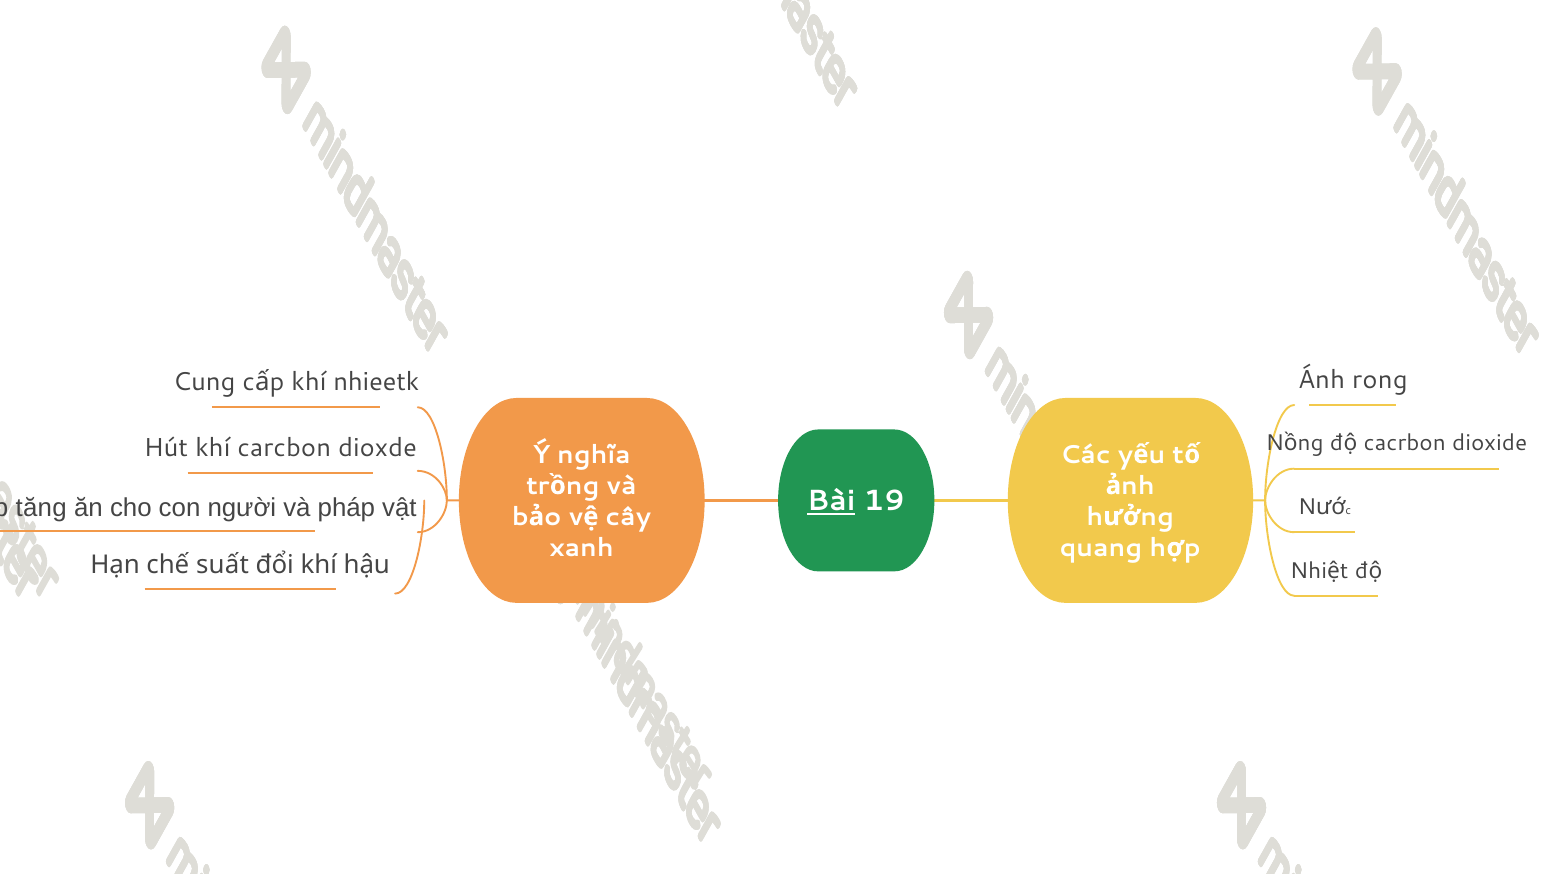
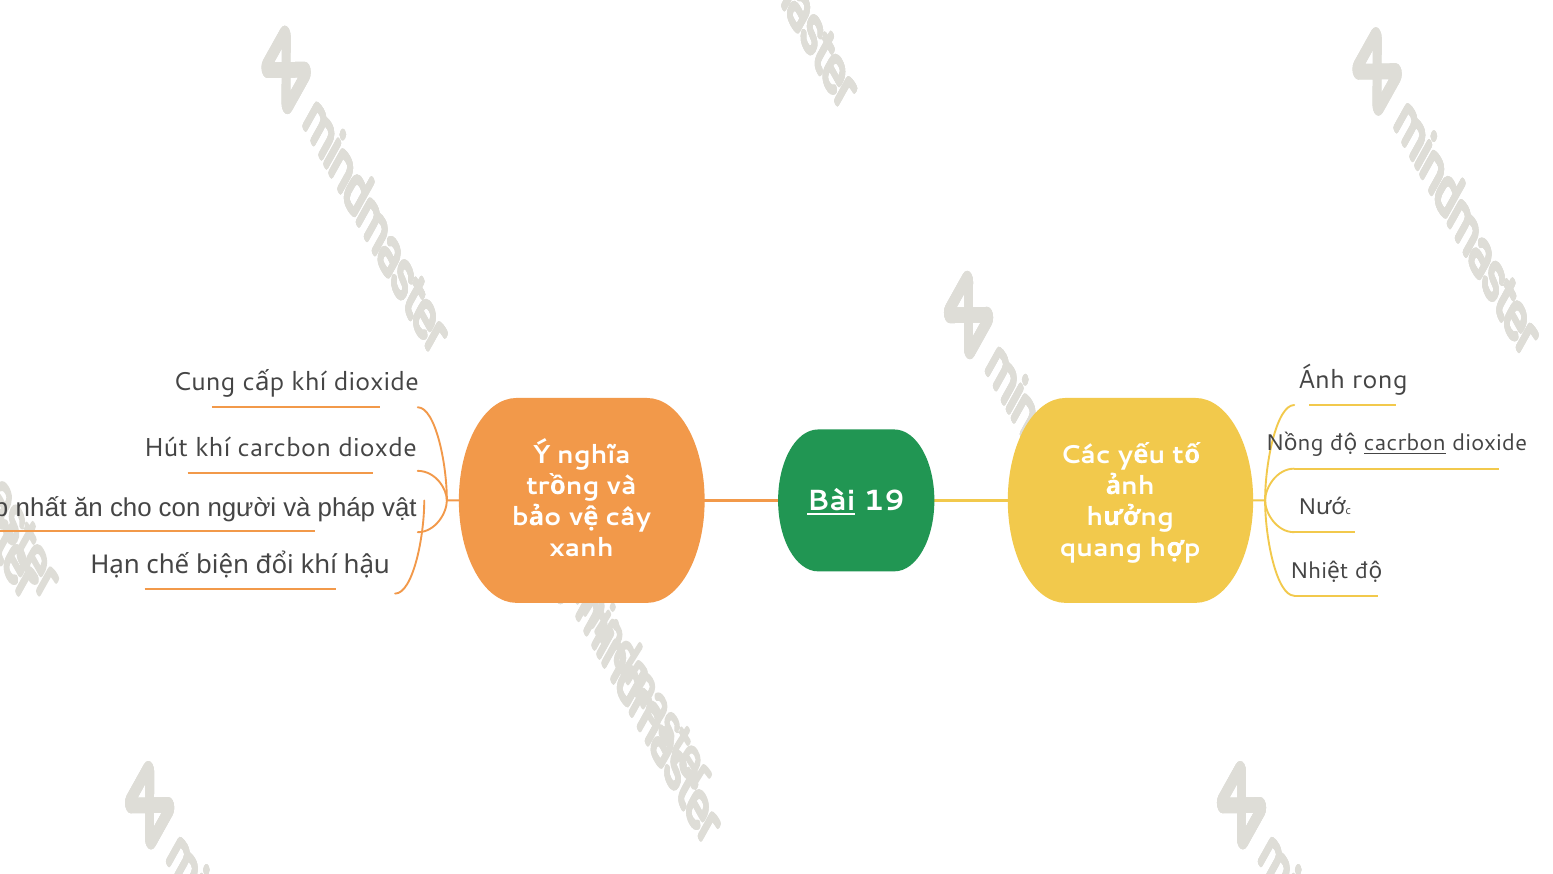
khí nhieetk: nhieetk -> dioxide (376, 382)
cacrbon underline: none -> present (1405, 443)
tăng: tăng -> nhất (41, 508)
suất: suất -> biện (223, 565)
